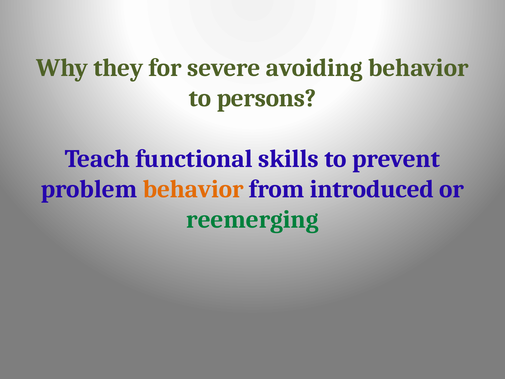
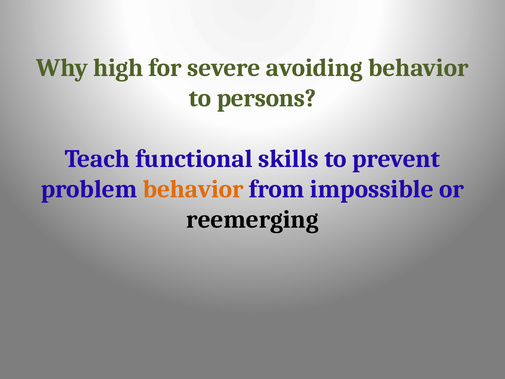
they: they -> high (118, 68)
introduced: introduced -> impossible (372, 189)
reemerging colour: green -> black (252, 219)
